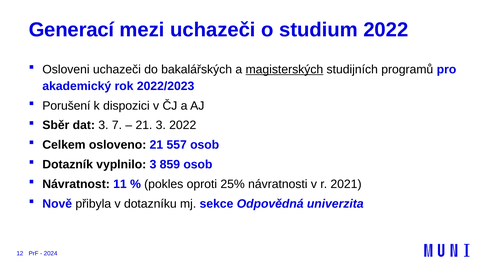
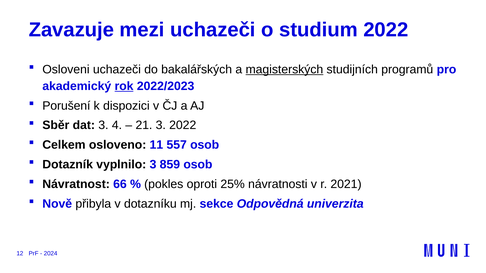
Generací: Generací -> Zavazuje (71, 30)
rok underline: none -> present (124, 86)
7: 7 -> 4 (117, 125)
osloveno 21: 21 -> 11 (156, 145)
11: 11 -> 66 (120, 184)
